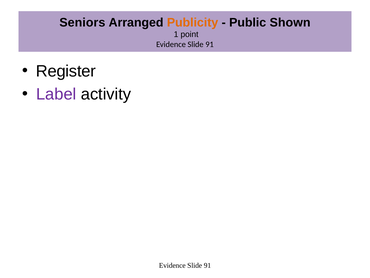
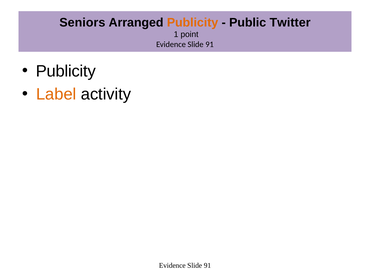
Shown: Shown -> Twitter (290, 22)
Register: Register -> Publicity (66, 71)
Label colour: purple -> orange (56, 94)
